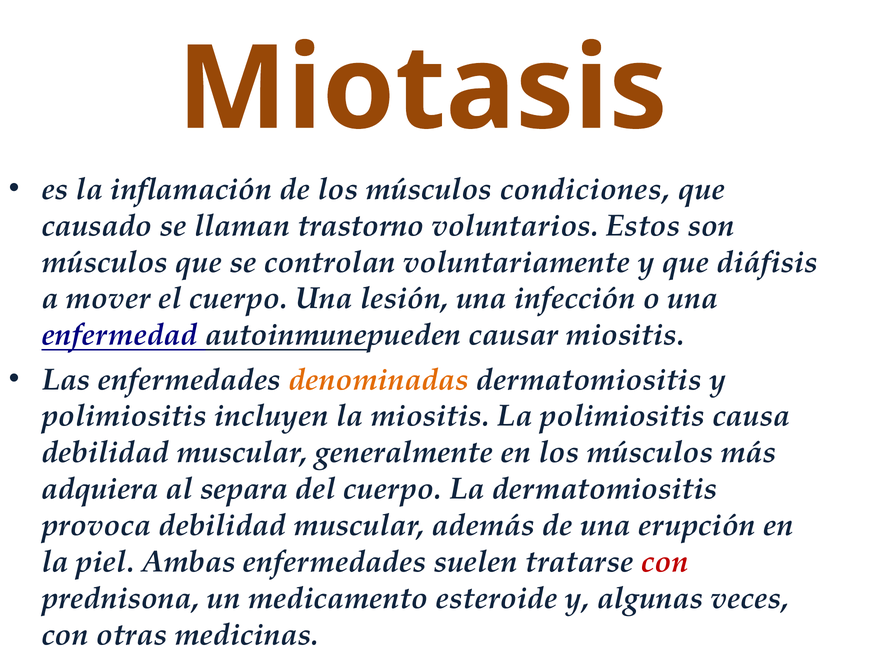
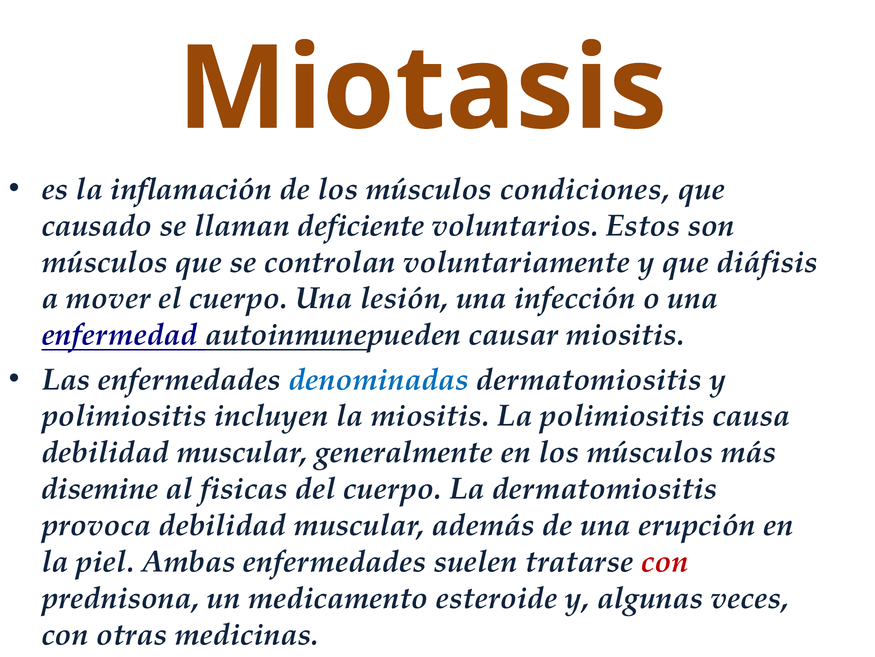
trastorno: trastorno -> deficiente (361, 225)
denominadas colour: orange -> blue (379, 379)
adquiera: adquiera -> disemine (100, 488)
separa: separa -> fisicas (244, 488)
